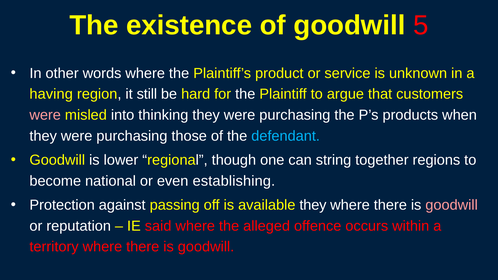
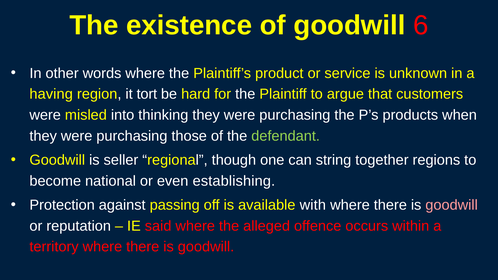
5: 5 -> 6 (421, 25)
still: still -> tort (147, 94)
were colour: pink -> white (45, 115)
defendant colour: light blue -> light green (286, 136)
lower: lower -> seller (121, 160)
available they: they -> with (313, 205)
